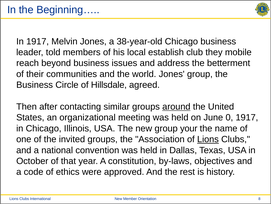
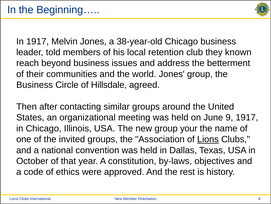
establish: establish -> retention (166, 52)
mobile: mobile -> known (238, 52)
around underline: present -> none (176, 106)
0: 0 -> 9 (229, 117)
